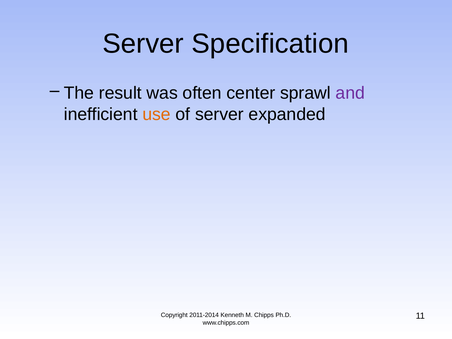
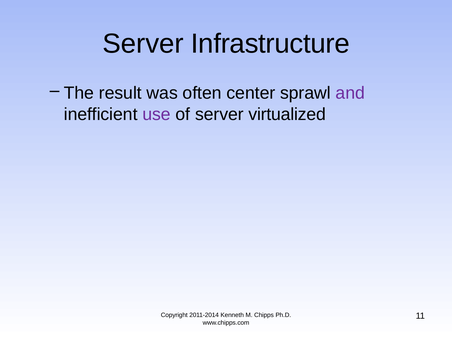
Specification: Specification -> Infrastructure (270, 44)
use colour: orange -> purple (157, 114)
expanded: expanded -> virtualized (287, 114)
